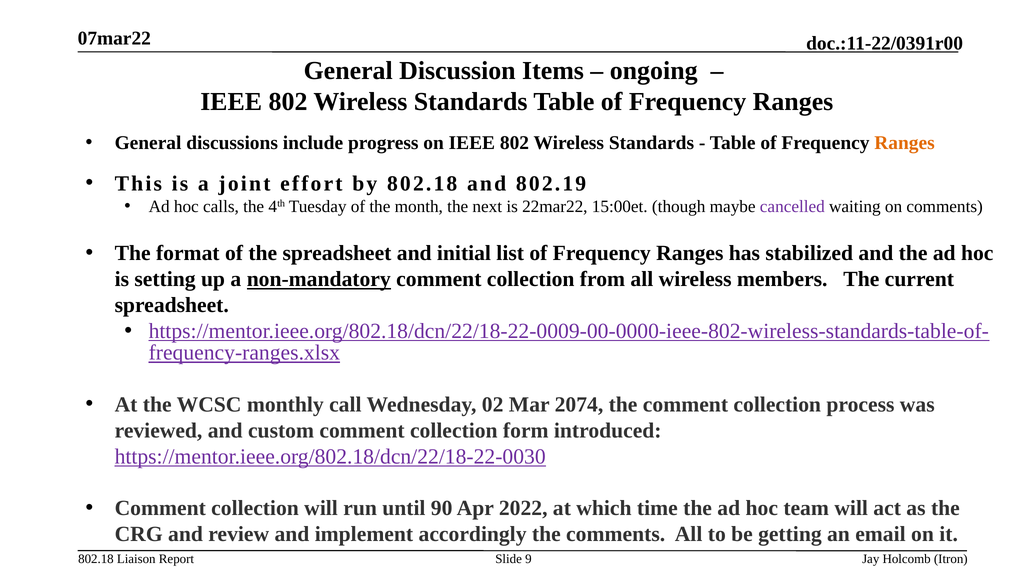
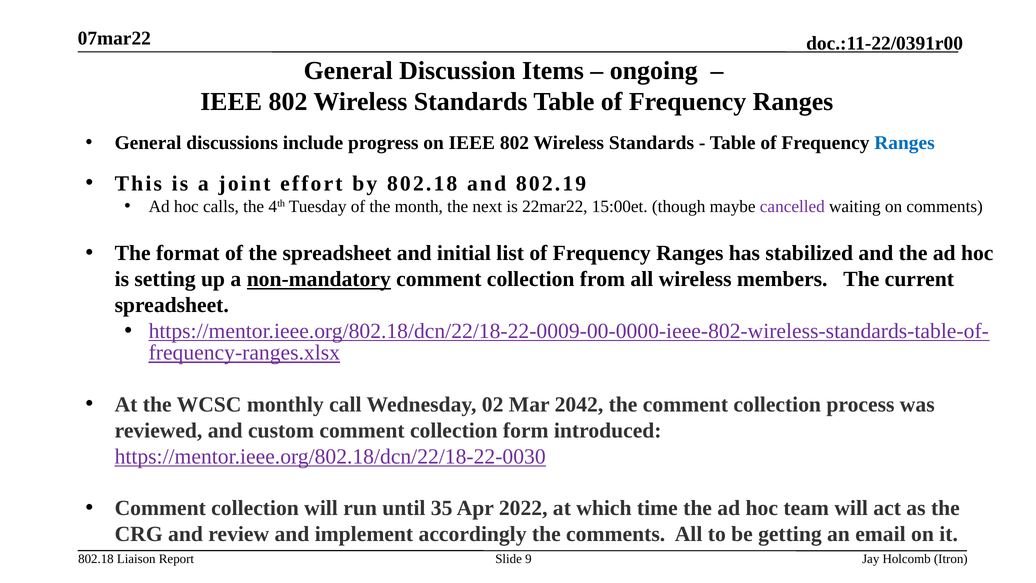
Ranges colour: orange -> blue (905, 143)
2074: 2074 -> 2042 (579, 404)
90: 90 -> 35 (442, 508)
